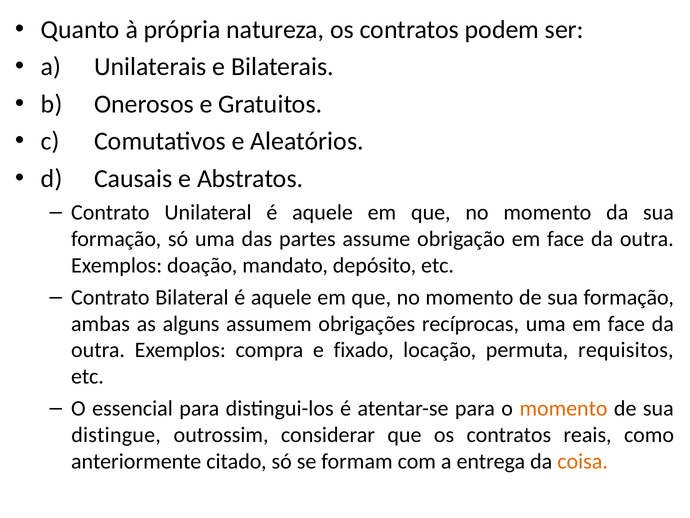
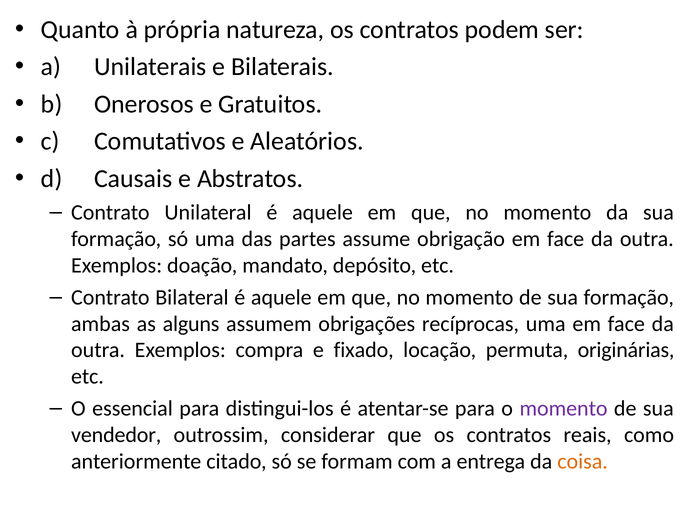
requisitos: requisitos -> originárias (626, 350)
momento colour: orange -> purple (564, 408)
distingue: distingue -> vendedor (116, 435)
